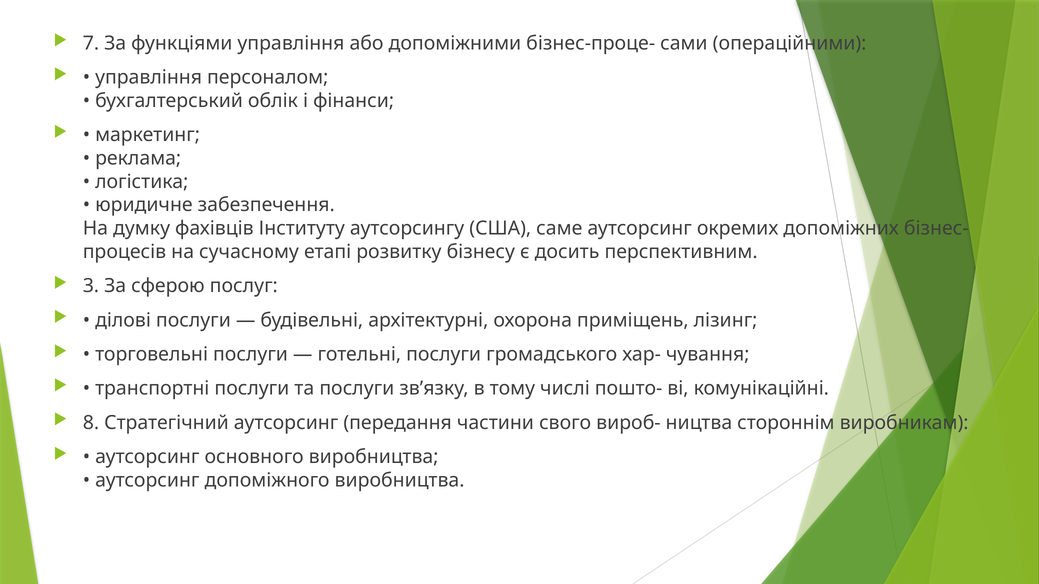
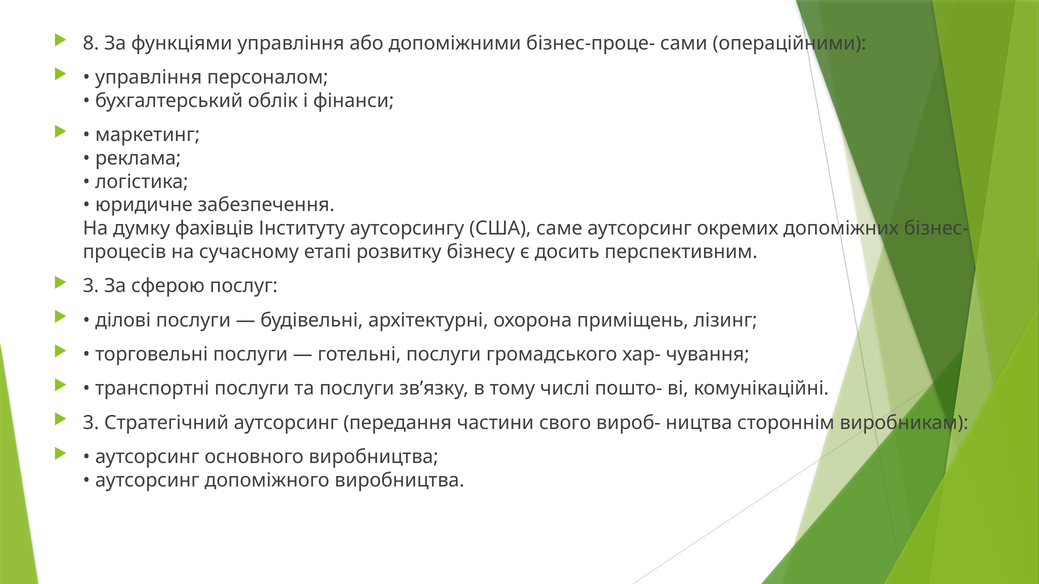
7: 7 -> 8 (91, 43)
8: 8 -> 3 (91, 423)
